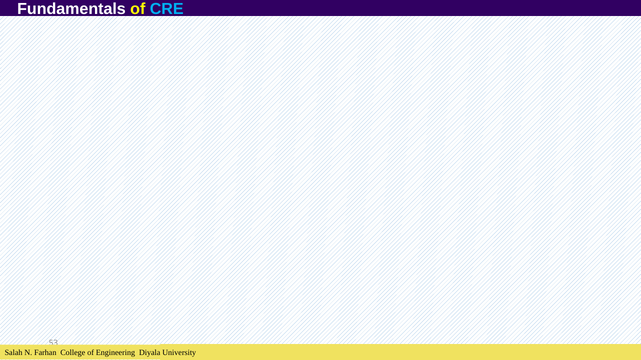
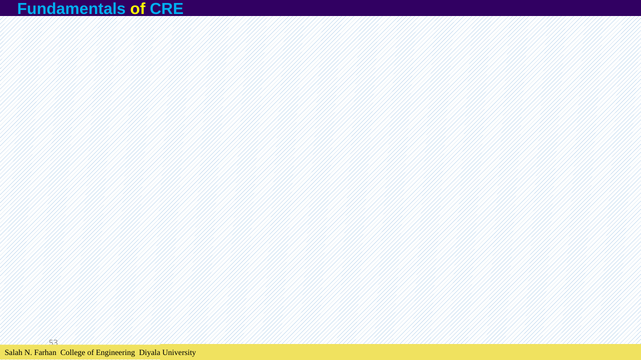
Fundamentals colour: white -> light blue (71, 9)
